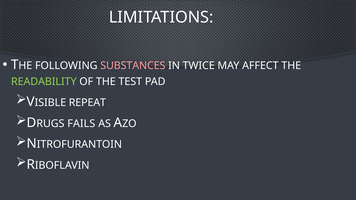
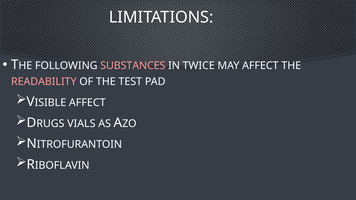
READABILITY colour: light green -> pink (44, 82)
REPEAT: REPEAT -> AFFECT (87, 103)
FAILS: FAILS -> VIALS (81, 124)
